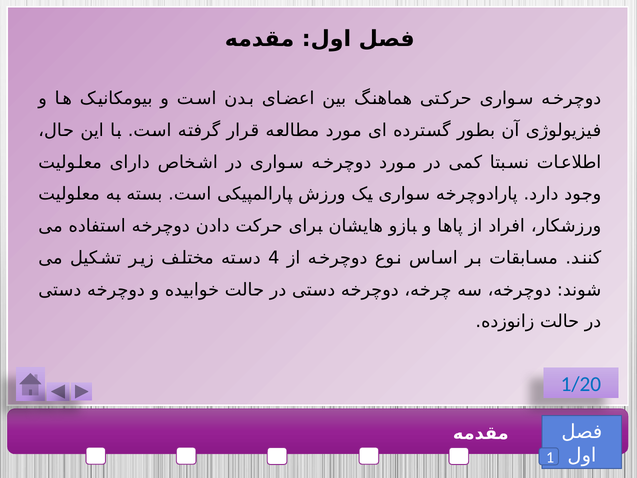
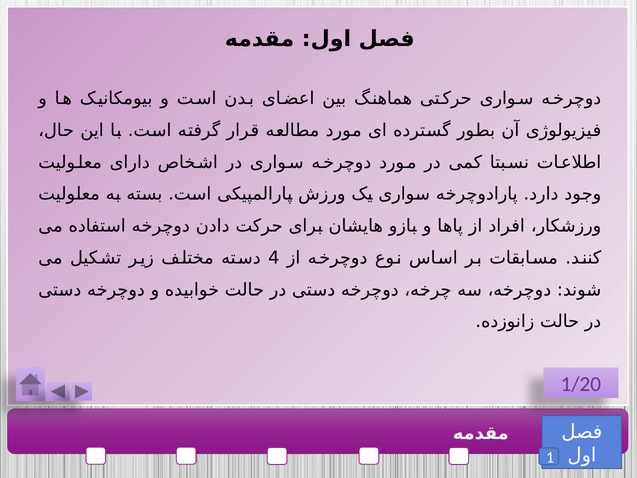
1/20 colour: blue -> purple (581, 384)
